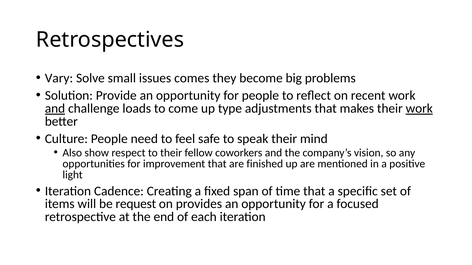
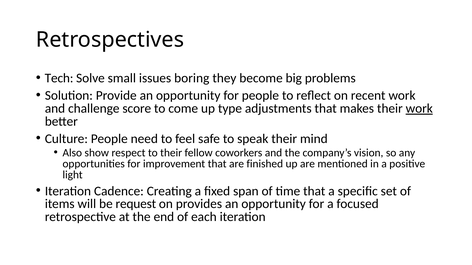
Vary: Vary -> Tech (59, 78)
comes: comes -> boring (192, 78)
and underline: present -> none (55, 109)
loads: loads -> score (137, 109)
